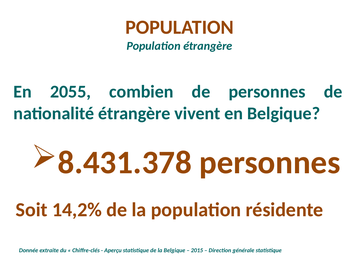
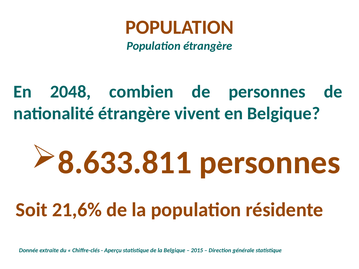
2055: 2055 -> 2048 (71, 92)
8.431.378: 8.431.378 -> 8.633.811 (125, 163)
14,2%: 14,2% -> 21,6% (77, 210)
